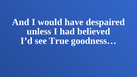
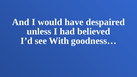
True: True -> With (59, 41)
